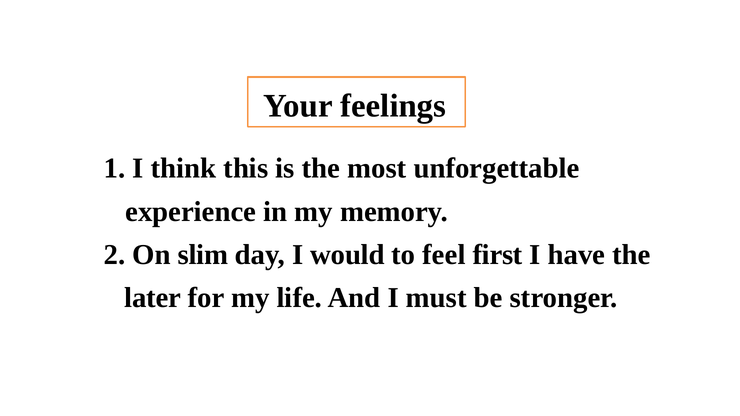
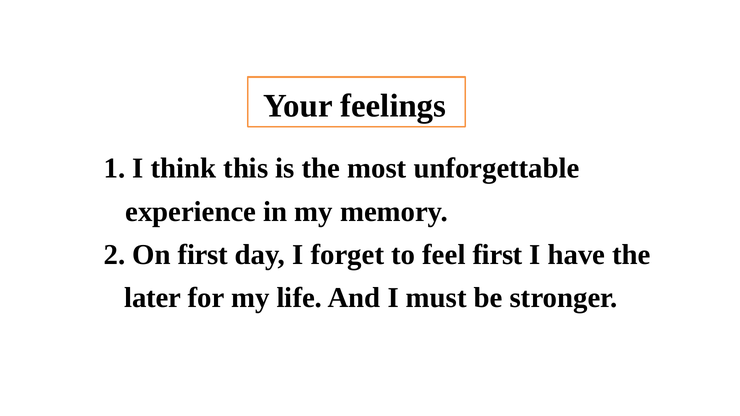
On slim: slim -> first (203, 255)
would: would -> forget (347, 255)
